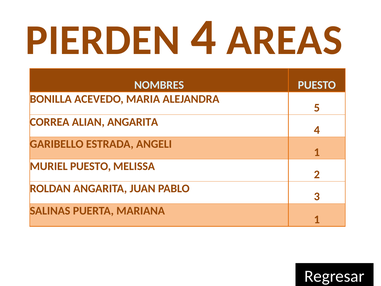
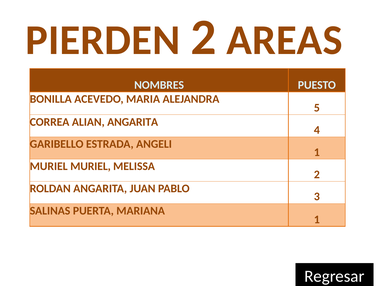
PIERDEN 4: 4 -> 2 (203, 37)
MURIEL PUESTO: PUESTO -> MURIEL (90, 166)
